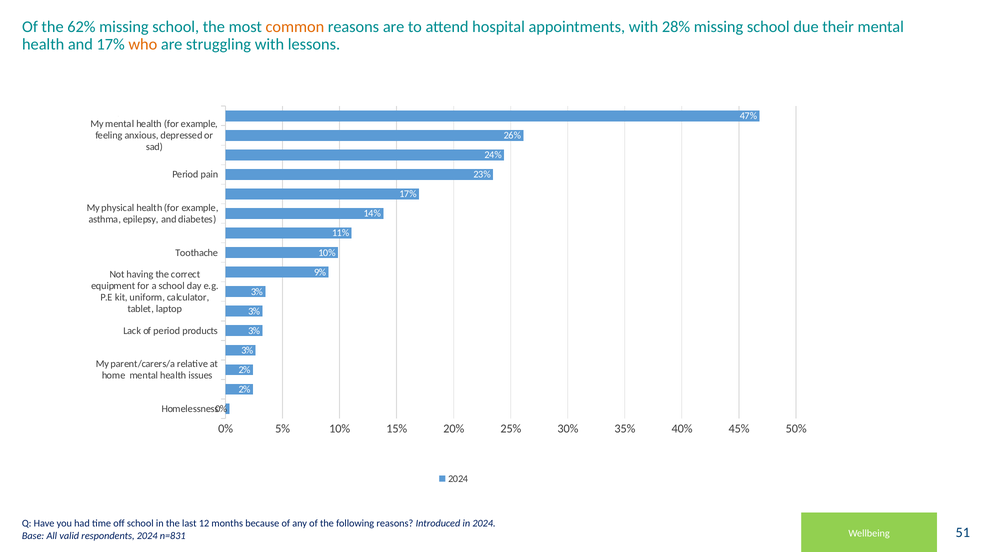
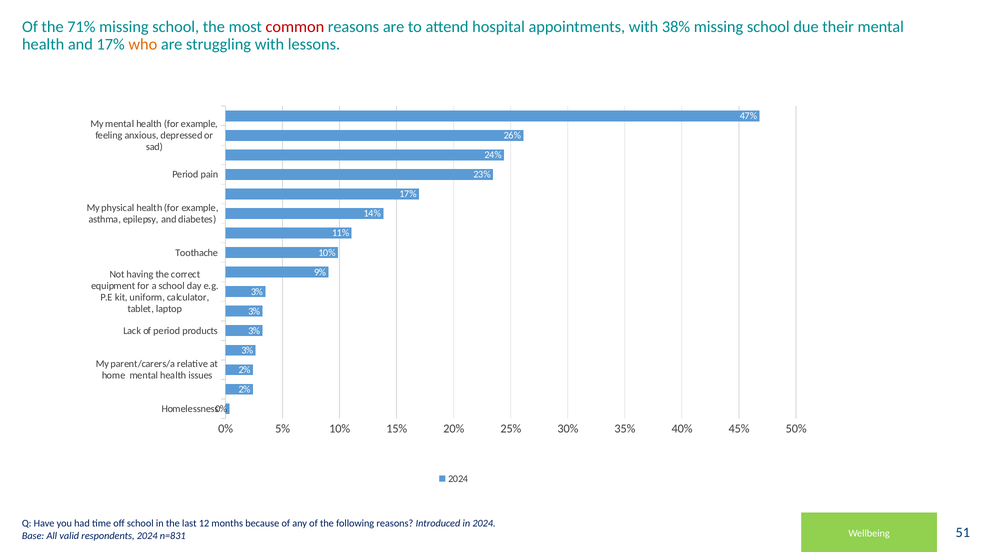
62%: 62% -> 71% (81, 27)
common colour: orange -> red (295, 27)
28%: 28% -> 38% (676, 27)
